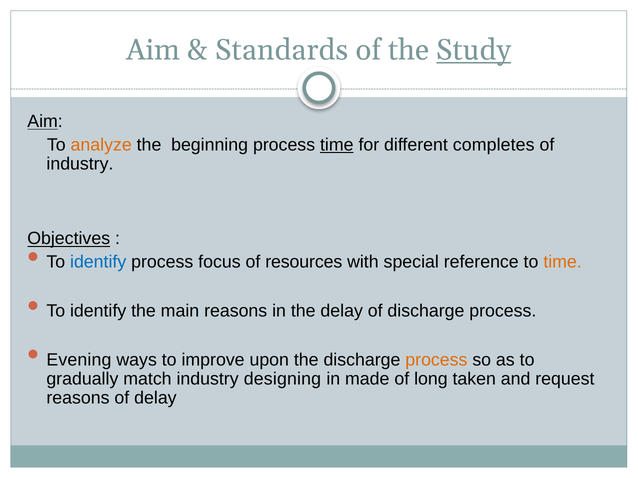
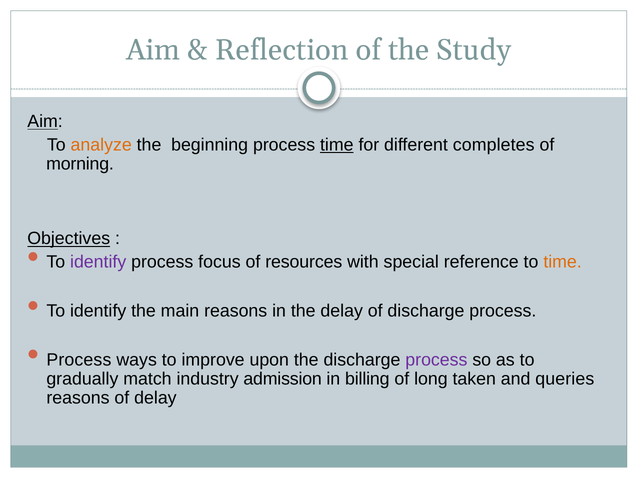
Standards: Standards -> Reflection (282, 50)
Study underline: present -> none (474, 50)
industry: industry -> morning (80, 164)
identify colour: blue -> purple (98, 262)
Evening: Evening -> Process (79, 360)
process colour: orange -> purple (436, 360)
designing: designing -> admission (283, 379)
made: made -> billing (367, 379)
request: request -> queries (565, 379)
